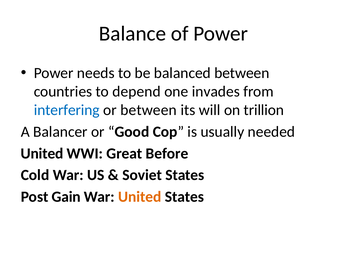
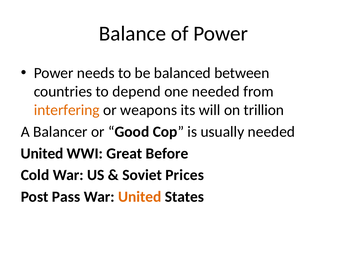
one invades: invades -> needed (216, 91)
interfering colour: blue -> orange (67, 110)
or between: between -> weapons (149, 110)
Soviet States: States -> Prices (185, 175)
Gain: Gain -> Pass (66, 196)
